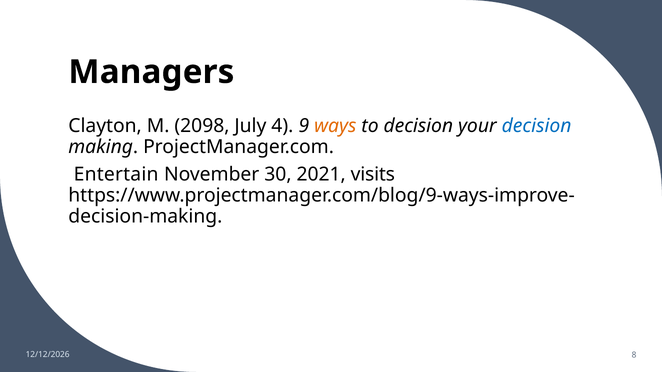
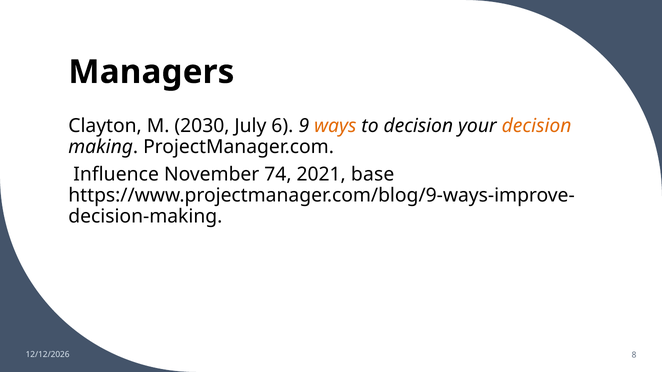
2098: 2098 -> 2030 (202, 126)
4: 4 -> 6 (282, 126)
decision colour: blue -> orange (537, 126)
Entertain: Entertain -> Influence (116, 175)
30: 30 -> 74 (278, 175)
visits: visits -> base (373, 175)
